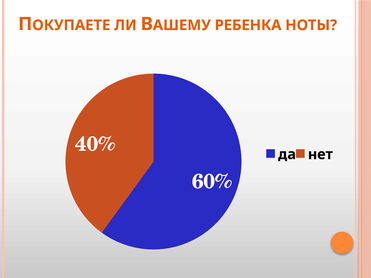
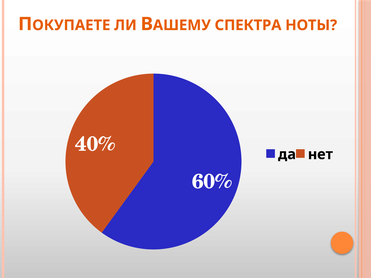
РЕБЕНКА: РЕБЕНКА -> СПЕКТРА (248, 25)
